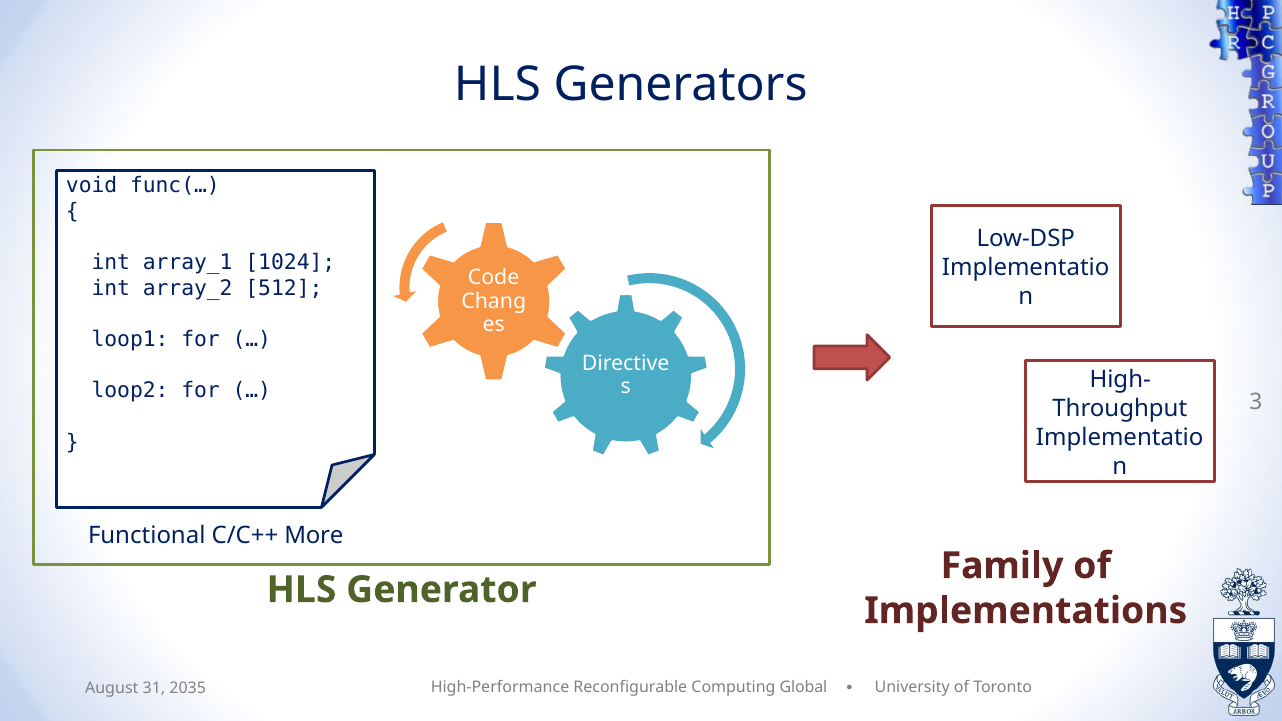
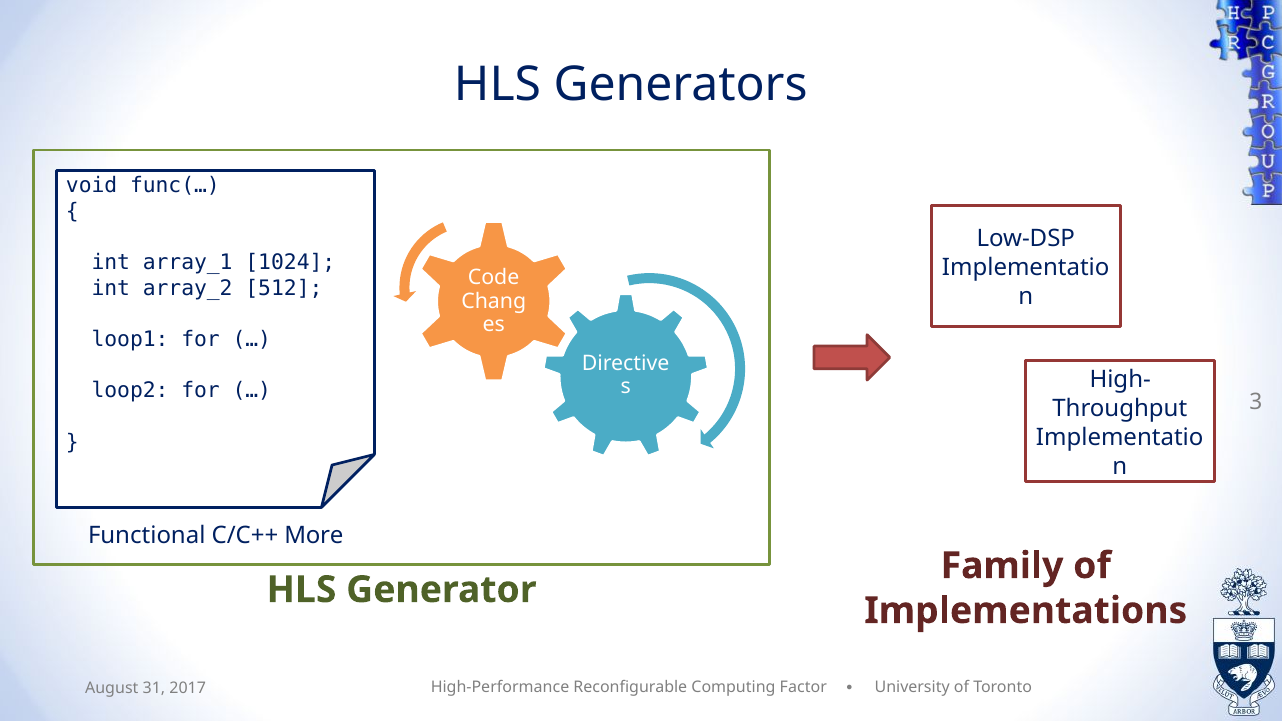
Global: Global -> Factor (803, 687)
2035: 2035 -> 2017 (188, 689)
